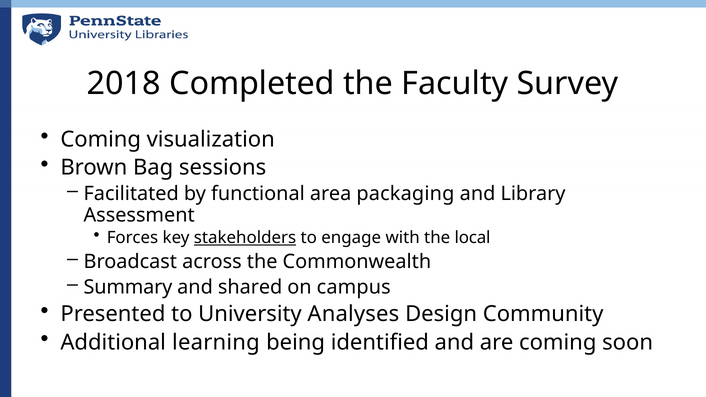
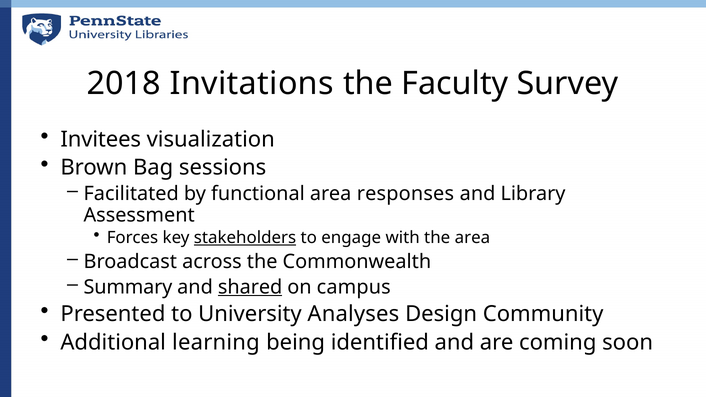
Completed: Completed -> Invitations (252, 83)
Coming: Coming -> Invitees (101, 140)
packaging: packaging -> responses (405, 194)
the local: local -> area (472, 238)
shared underline: none -> present (250, 287)
